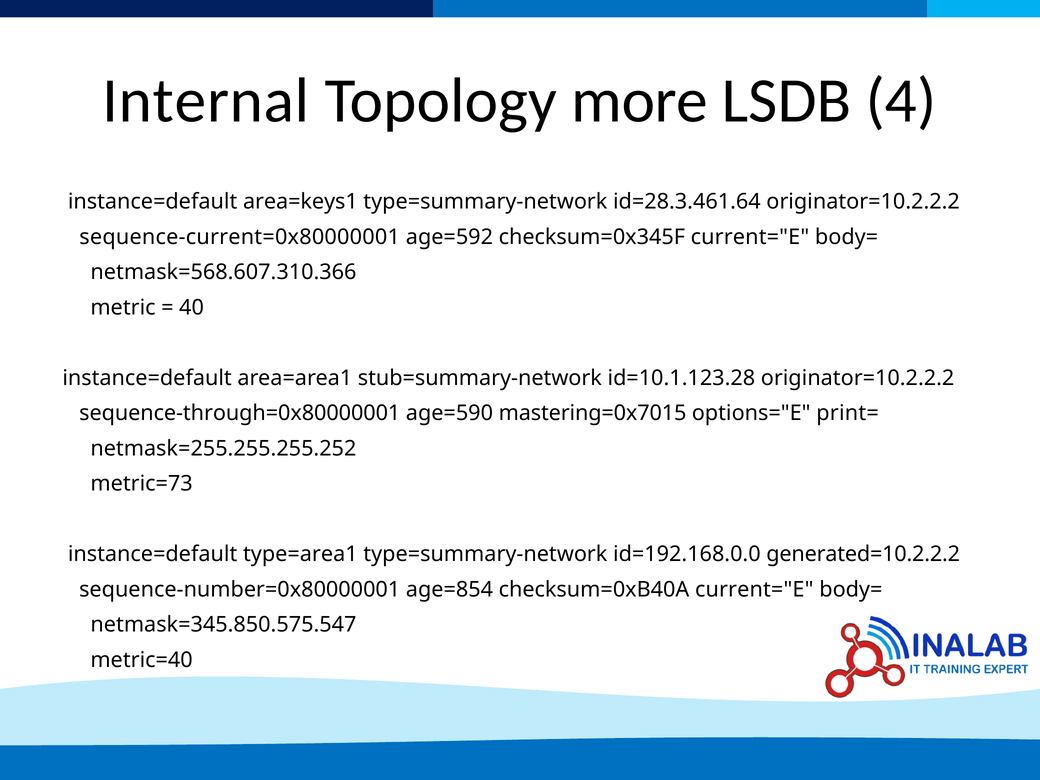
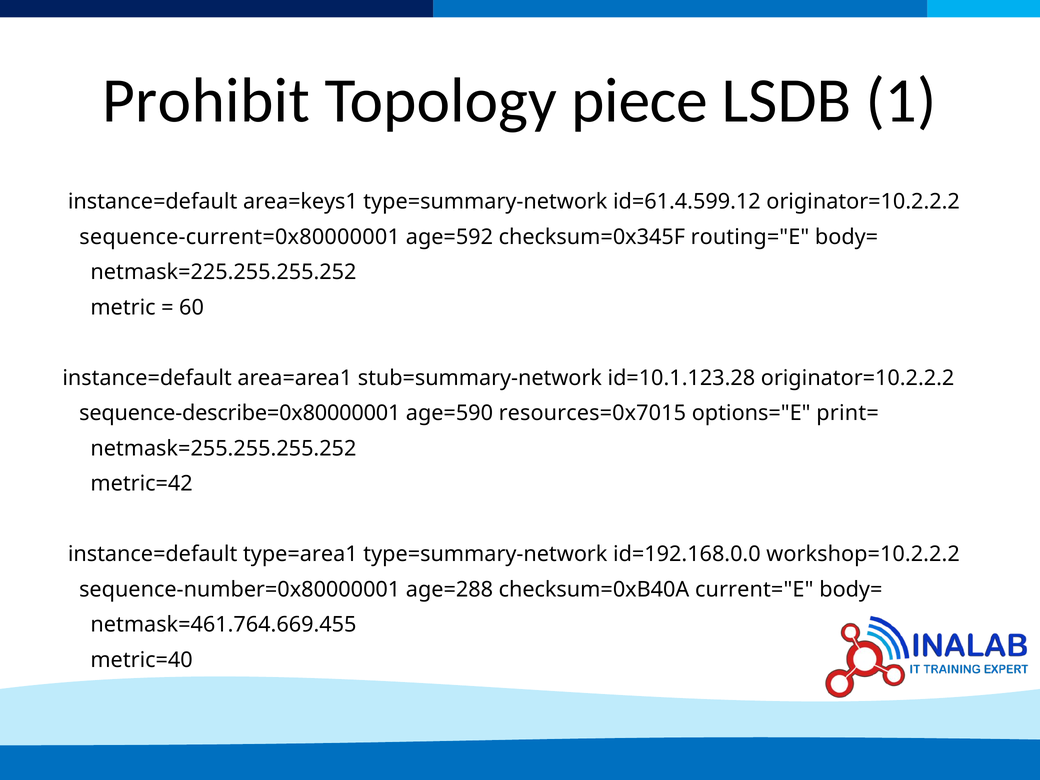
Internal: Internal -> Prohibit (206, 101)
more: more -> piece (640, 101)
4: 4 -> 1 (901, 101)
id=28.3.461.64: id=28.3.461.64 -> id=61.4.599.12 (687, 202)
checksum=0x345F current="E: current="E -> routing="E (750, 237)
netmask=568.607.310.366: netmask=568.607.310.366 -> netmask=225.255.255.252 (223, 272)
40: 40 -> 60 (192, 307)
sequence-through=0x80000001: sequence-through=0x80000001 -> sequence-describe=0x80000001 (240, 413)
mastering=0x7015: mastering=0x7015 -> resources=0x7015 (592, 413)
metric=73: metric=73 -> metric=42 (142, 484)
generated=10.2.2.2: generated=10.2.2.2 -> workshop=10.2.2.2 (863, 554)
age=854: age=854 -> age=288 (449, 590)
netmask=345.850.575.547: netmask=345.850.575.547 -> netmask=461.764.669.455 (223, 625)
